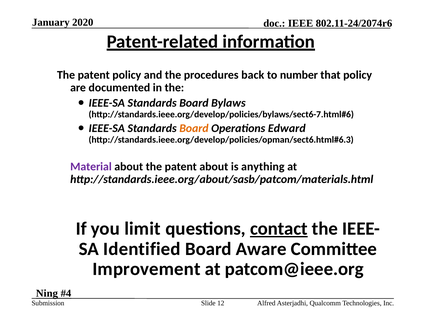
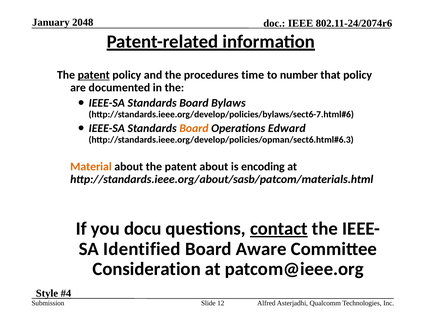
2020: 2020 -> 2048 (83, 22)
patent underline: none -> present (94, 75)
back: back -> time (253, 75)
Material colour: purple -> orange (91, 167)
anything: anything -> encoding (263, 167)
limit: limit -> docu (143, 229)
Improvement: Improvement -> Consideration (147, 269)
Ning: Ning -> Style (47, 294)
